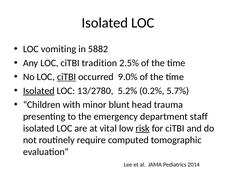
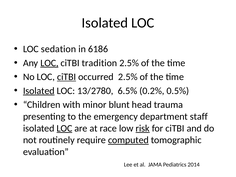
vomiting: vomiting -> sedation (59, 49)
5882: 5882 -> 6186 (98, 49)
LOC underline: none -> present (49, 63)
occurred 9.0%: 9.0% -> 2.5% (128, 77)
5.2%: 5.2% -> 6.5% (128, 91)
5.7%: 5.7% -> 0.5% (178, 91)
LOC underline: none -> present (64, 128)
vital: vital -> race (108, 128)
computed underline: none -> present (128, 140)
